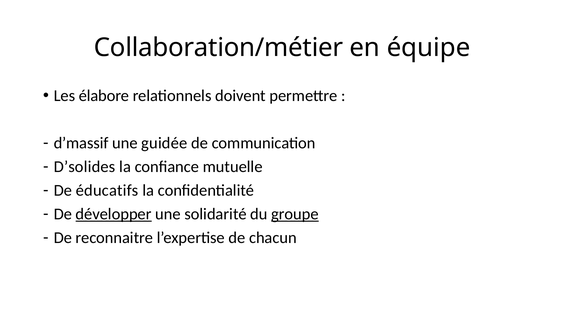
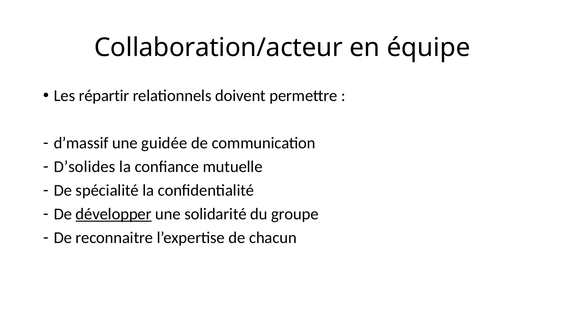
Collaboration/métier: Collaboration/métier -> Collaboration/acteur (218, 47)
élabore: élabore -> répartir (104, 96)
éducatifs: éducatifs -> spécialité (107, 190)
groupe underline: present -> none (295, 214)
